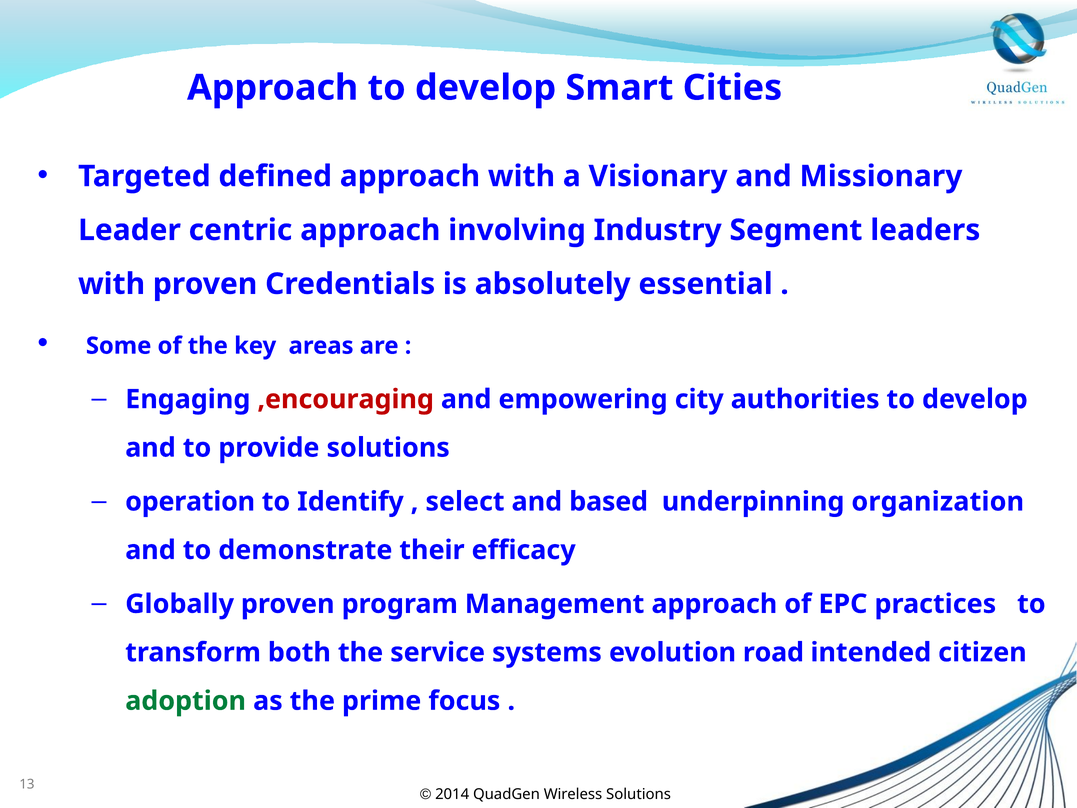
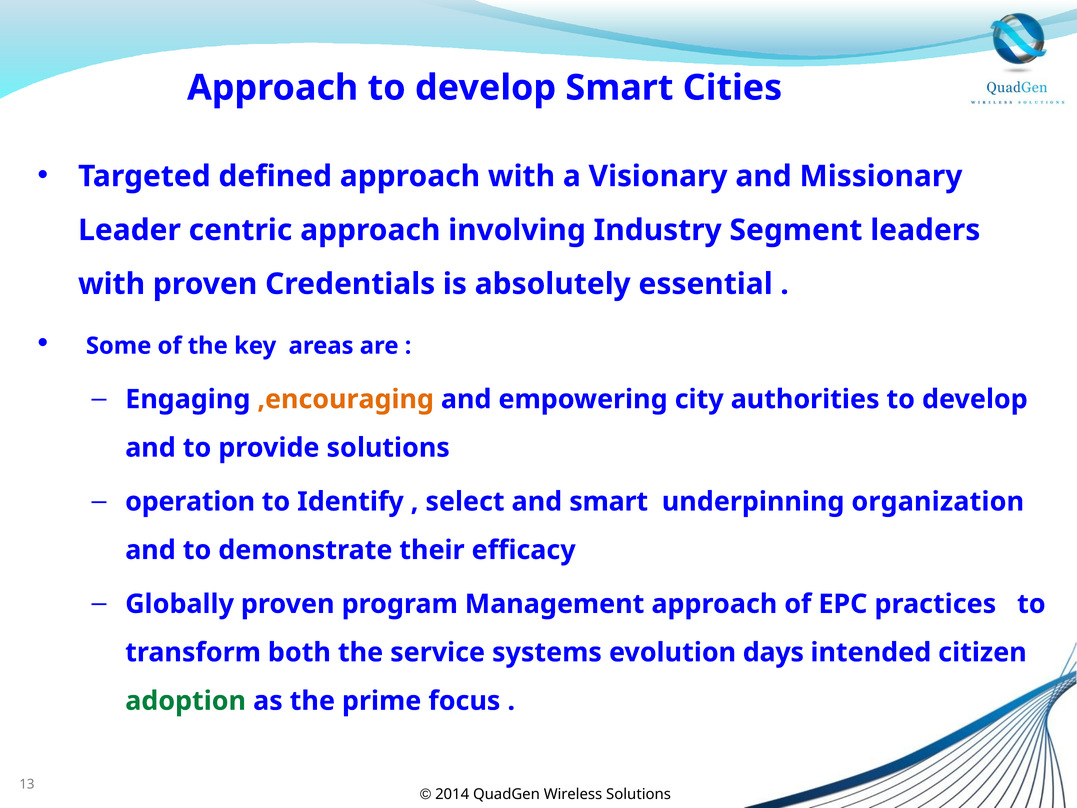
,encouraging colour: red -> orange (346, 399)
and based: based -> smart (609, 502)
road: road -> days (773, 652)
